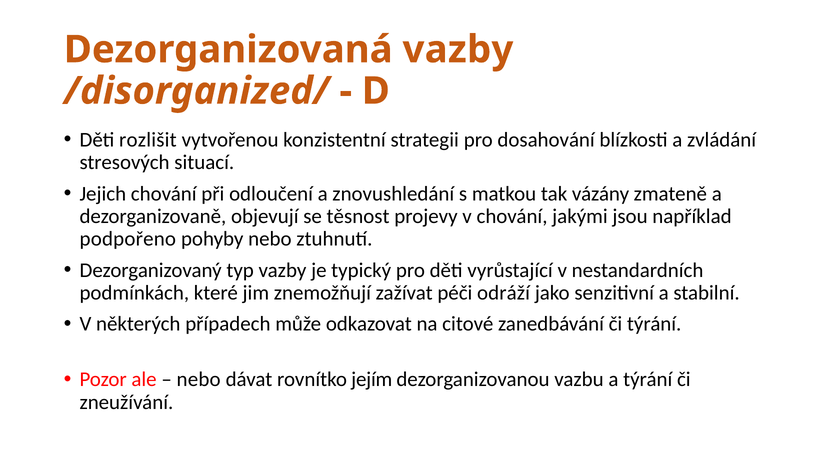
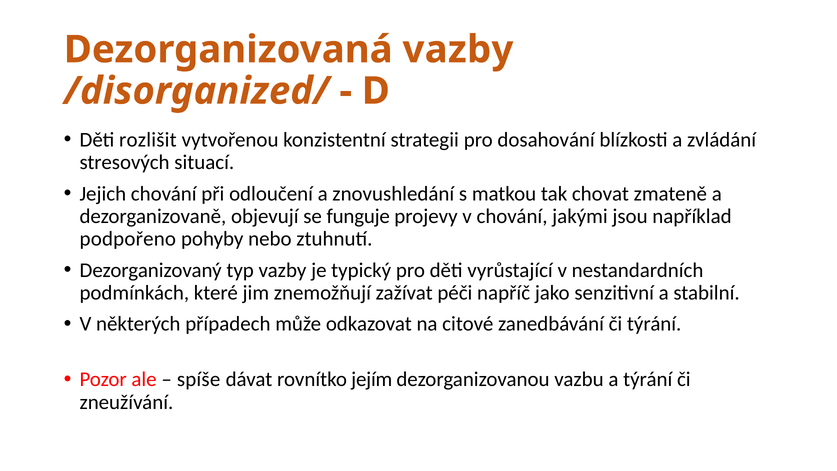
vázány: vázány -> chovat (600, 194)
těsnost: těsnost -> funguje (358, 216)
odráží: odráží -> napříč (504, 293)
nebo: nebo -> spíše (199, 379)
